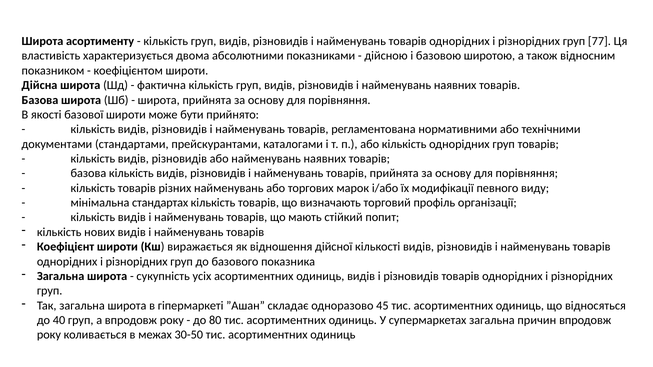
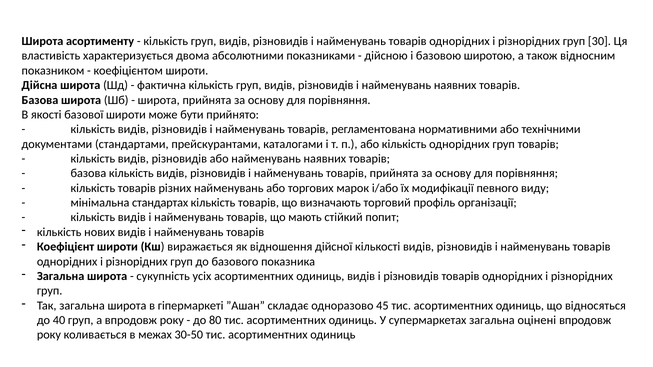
77: 77 -> 30 (599, 41)
причин: причин -> оцінені (537, 320)
